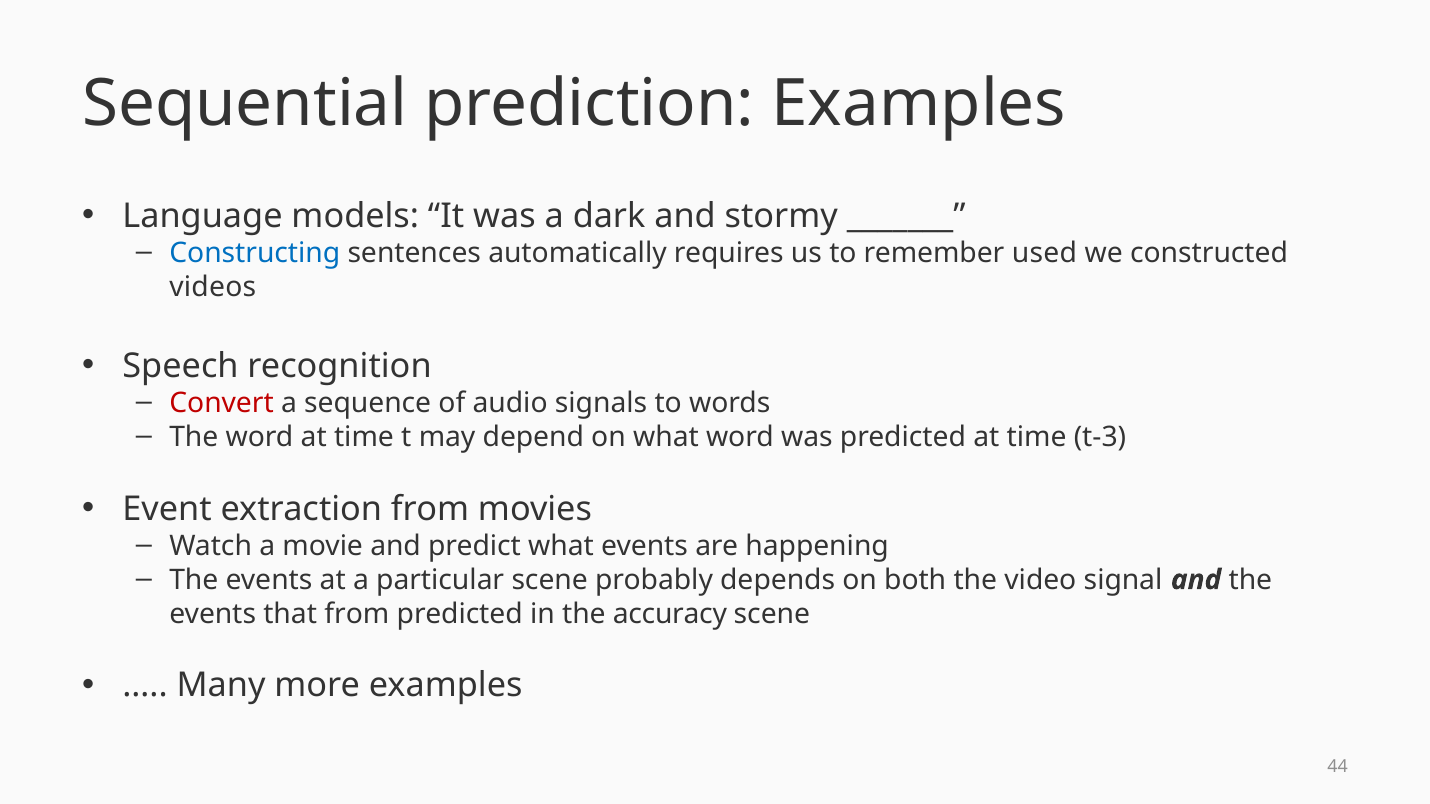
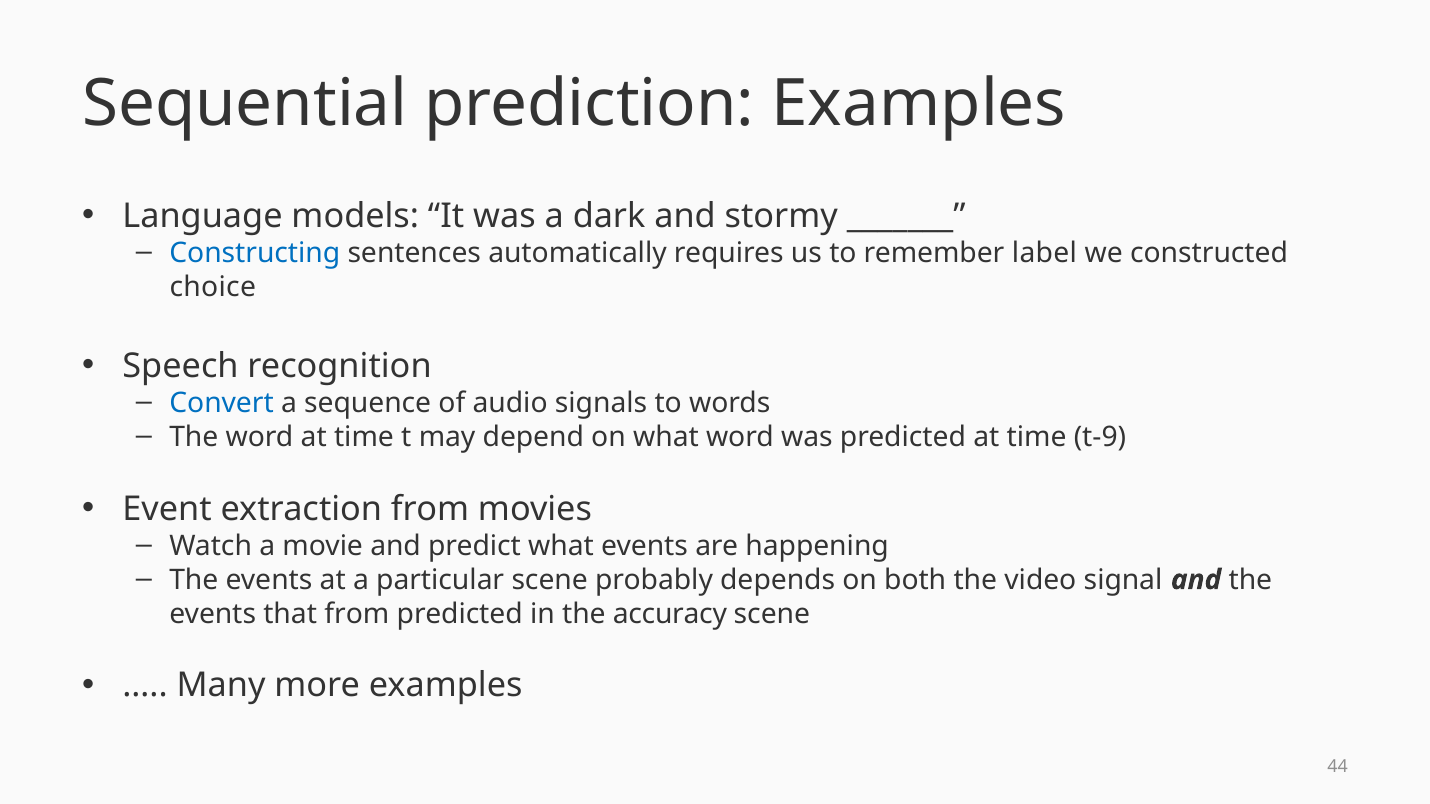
used: used -> label (1044, 253)
videos: videos -> choice (213, 287)
Convert colour: red -> blue (222, 403)
t-3: t-3 -> t-9 (1100, 437)
